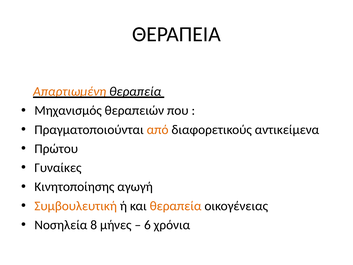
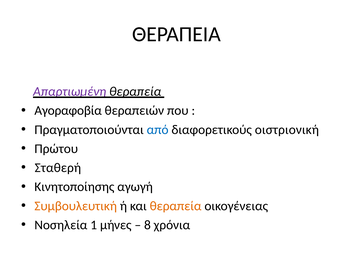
Απαρτιωμένη colour: orange -> purple (70, 91)
Μηχανισμός: Μηχανισμός -> Αγοραφοβία (68, 110)
από colour: orange -> blue (158, 130)
αντικείμενα: αντικείμενα -> οιστριονική (287, 130)
Γυναίκες: Γυναίκες -> Σταθερή (58, 168)
8: 8 -> 1 (94, 225)
6: 6 -> 8 (147, 225)
